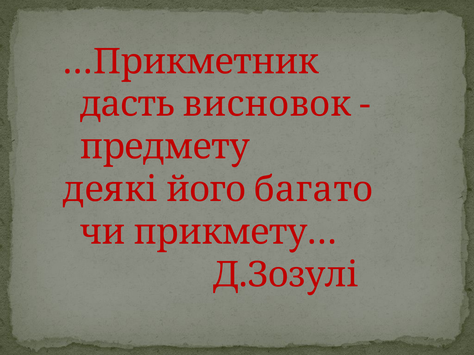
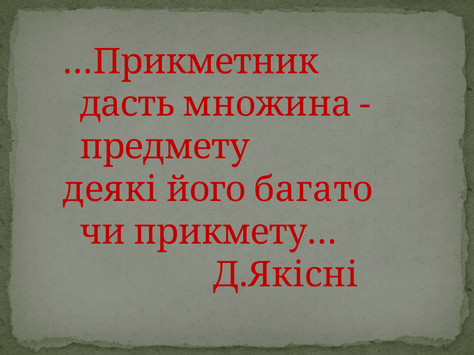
висновок: висновок -> множина (267, 104)
Д.Зозулі: Д.Зозулі -> Д.Якісні (286, 275)
